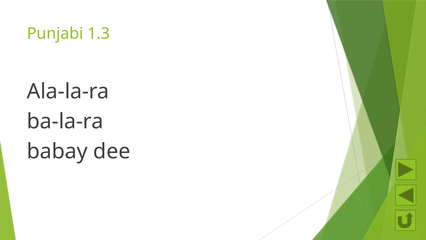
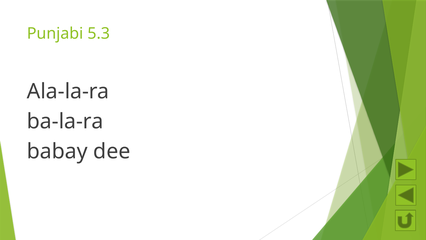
1.3: 1.3 -> 5.3 (99, 34)
